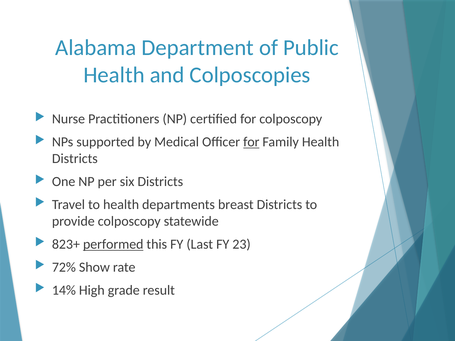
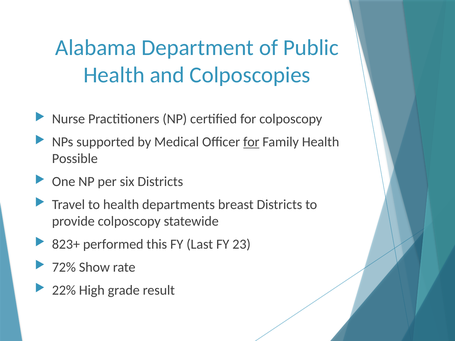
Districts: Districts -> Possible (75, 159)
performed underline: present -> none (113, 244)
14%: 14% -> 22% (64, 290)
